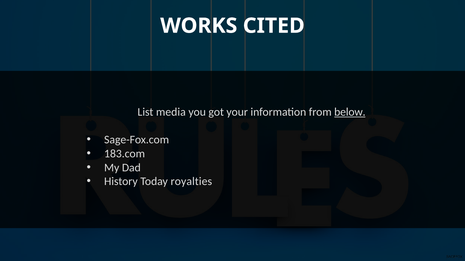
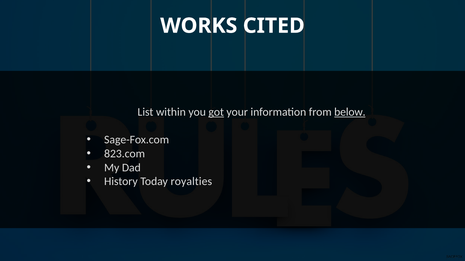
media: media -> within (171, 112)
got underline: none -> present (216, 112)
183.com: 183.com -> 823.com (125, 154)
